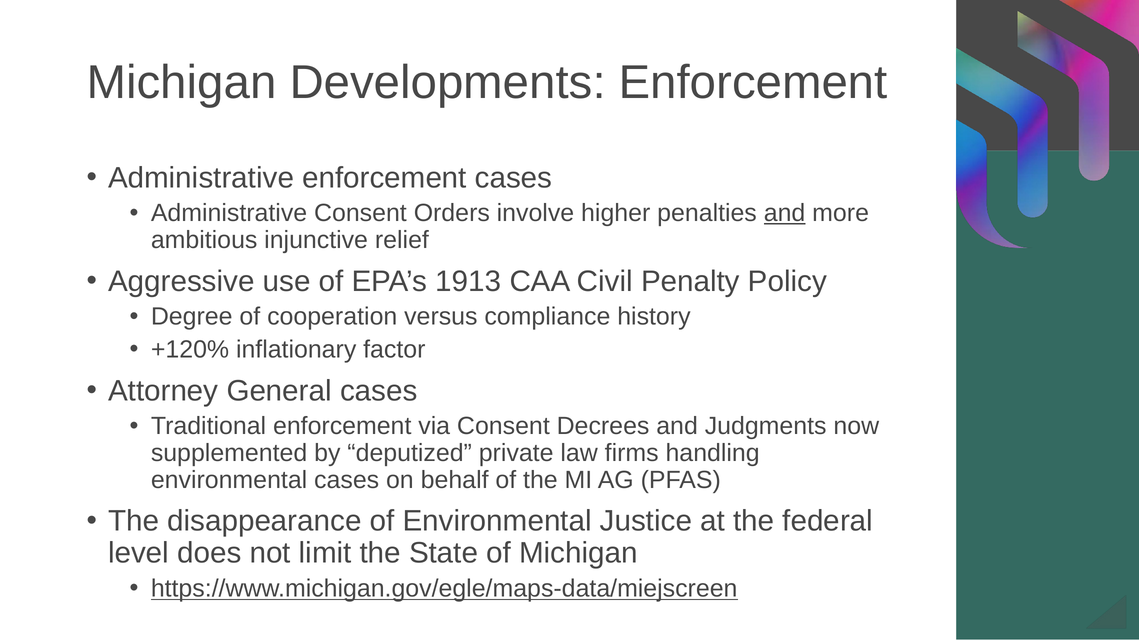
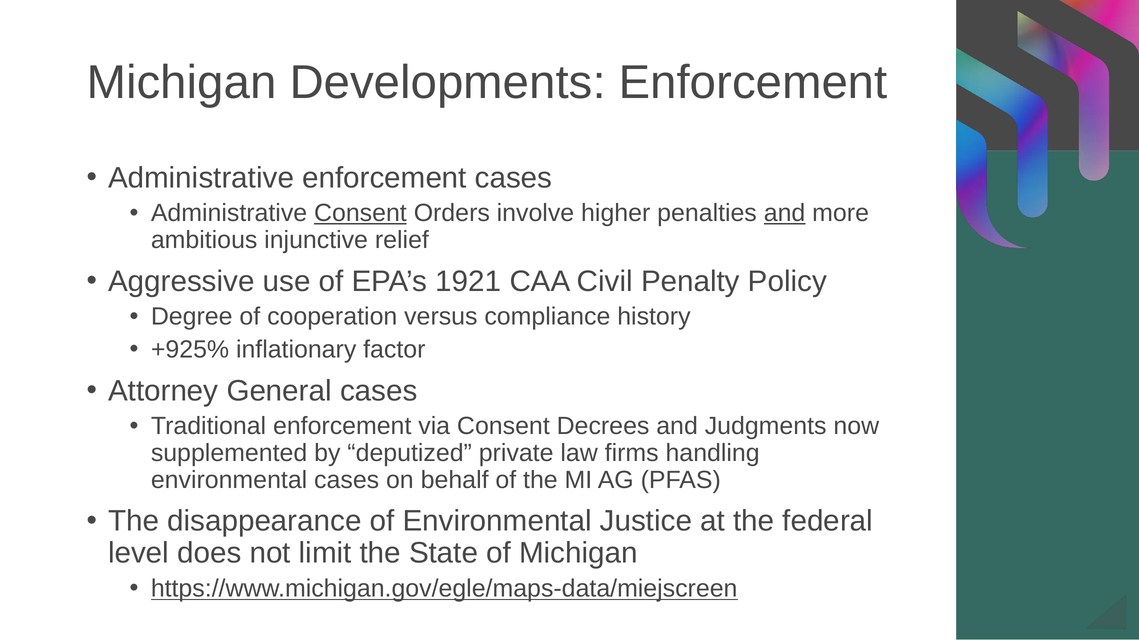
Consent underline: none -> present (360, 213)
1913: 1913 -> 1921 (468, 282)
+120%: +120% -> +925% (190, 350)
